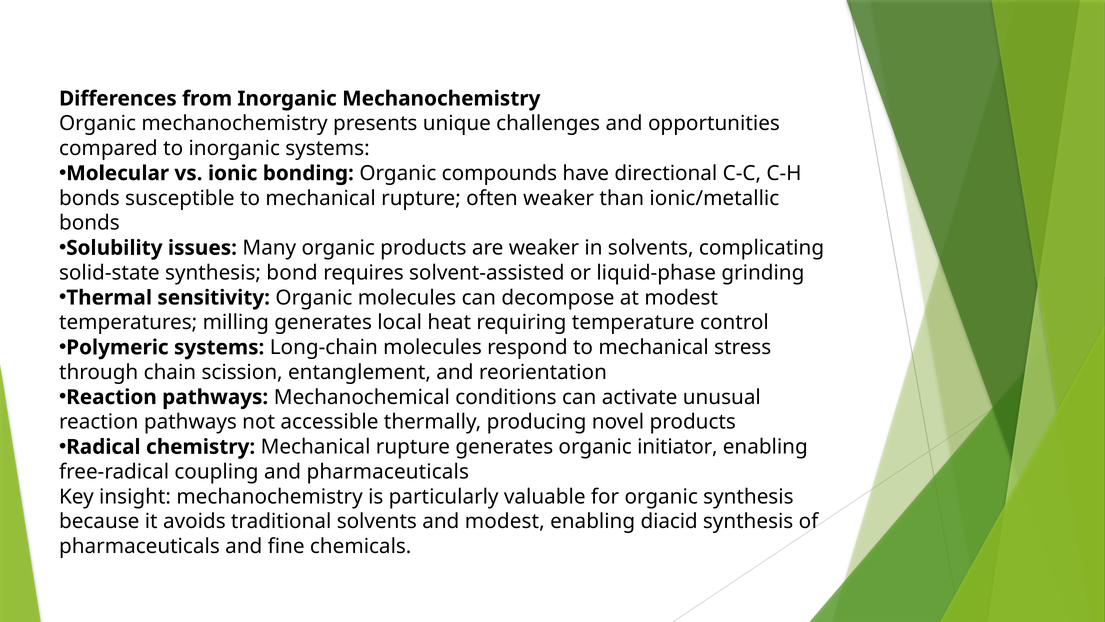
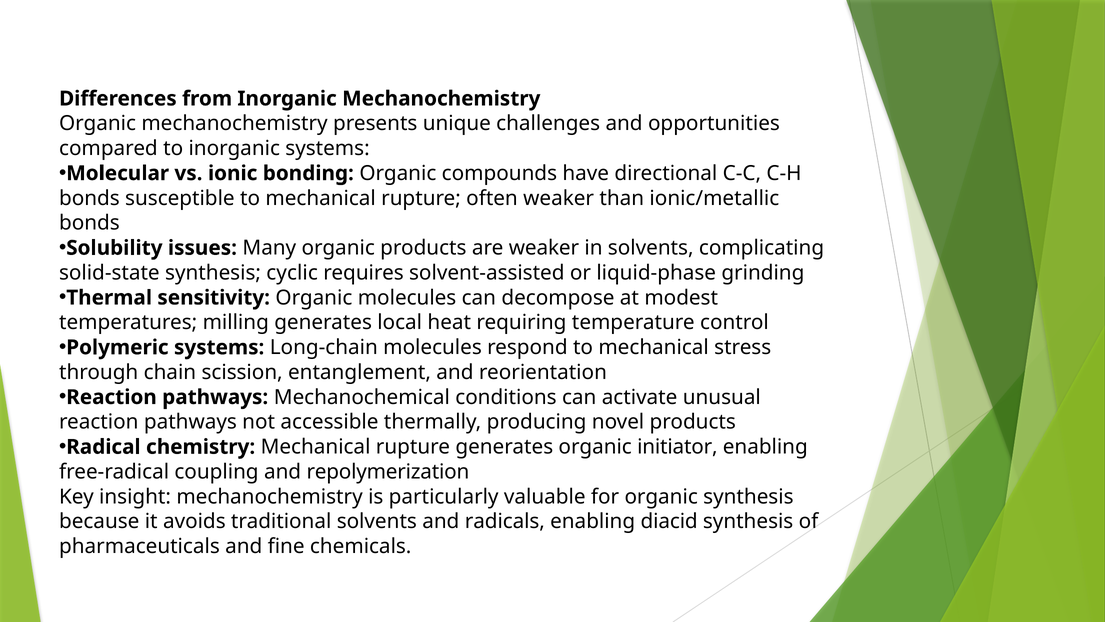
bond: bond -> cyclic (292, 273)
and pharmaceuticals: pharmaceuticals -> repolymerization (388, 472)
and modest: modest -> radicals (505, 521)
